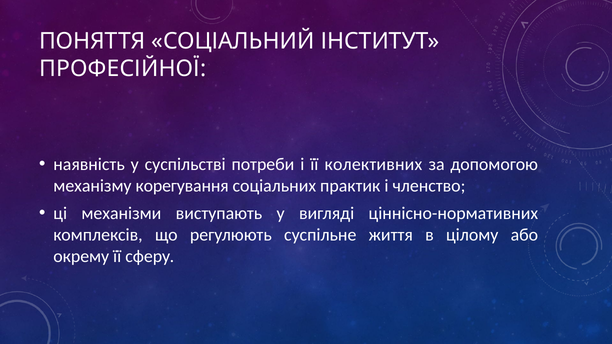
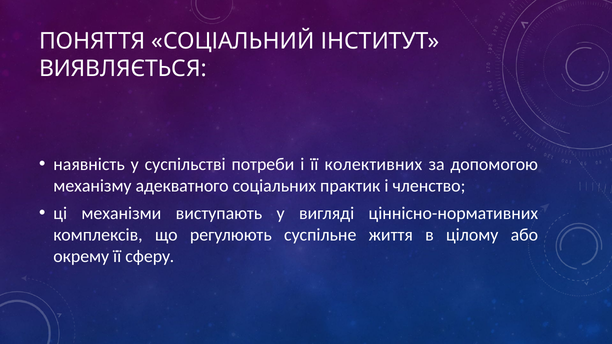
ПРОФЕСІЙНОЇ: ПРОФЕСІЙНОЇ -> ВИЯВЛЯЄТЬСЯ (123, 69)
корегування: корегування -> адекватного (182, 186)
